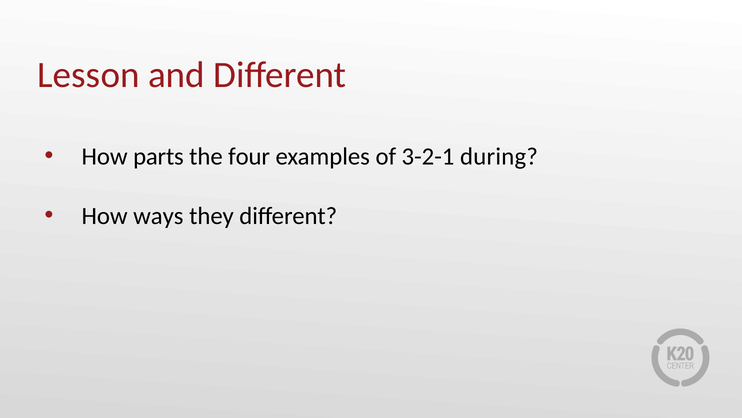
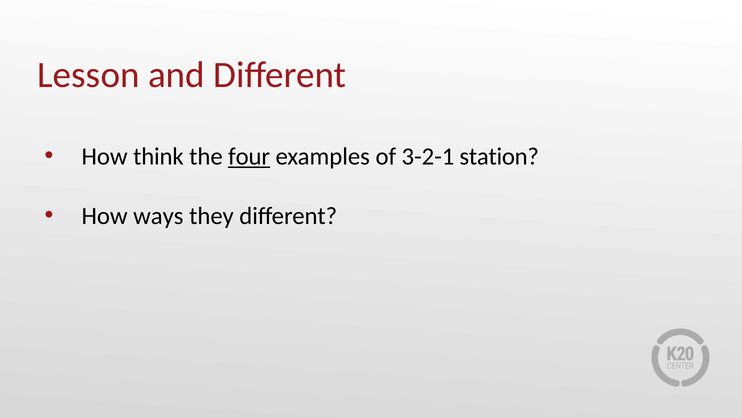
parts: parts -> think (158, 156)
four underline: none -> present (249, 156)
during: during -> station (499, 156)
